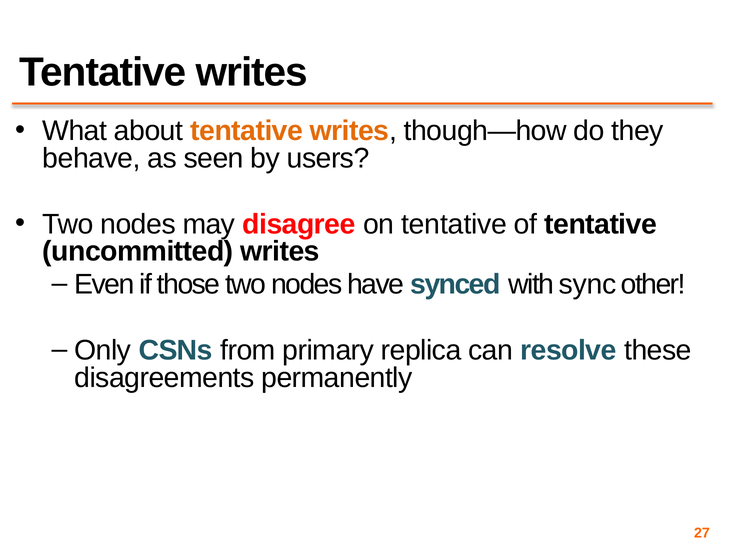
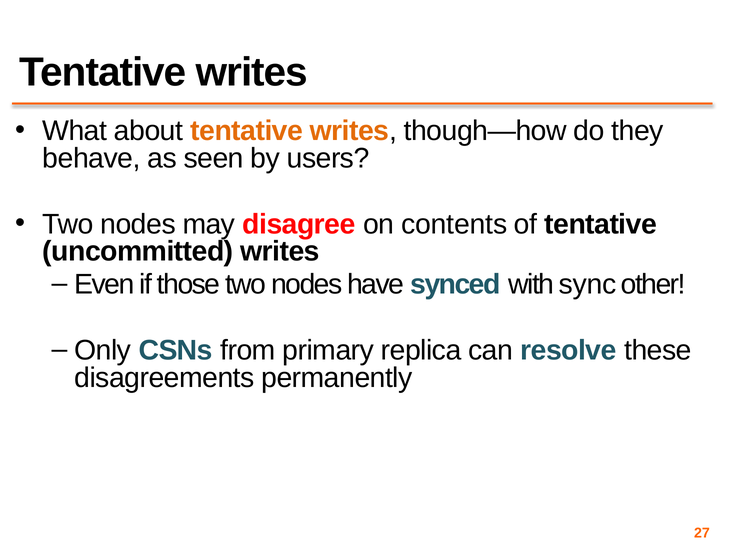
on tentative: tentative -> contents (454, 224)
